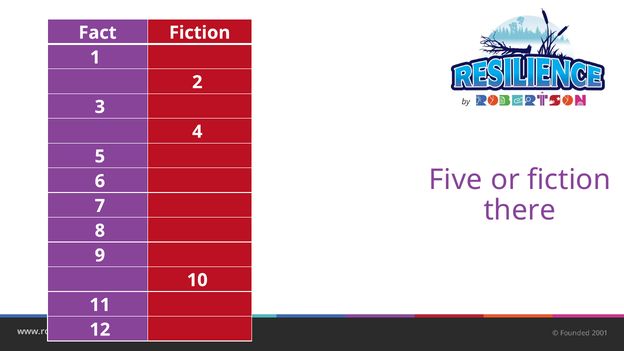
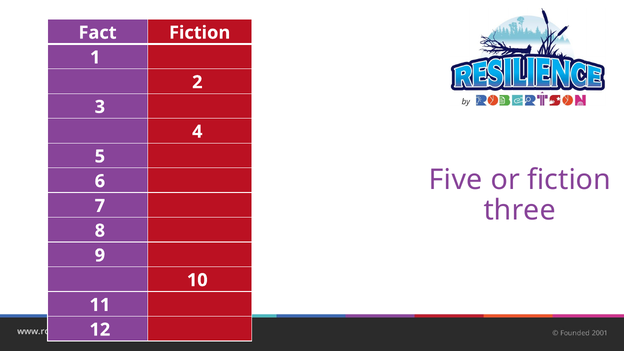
there: there -> three (520, 210)
